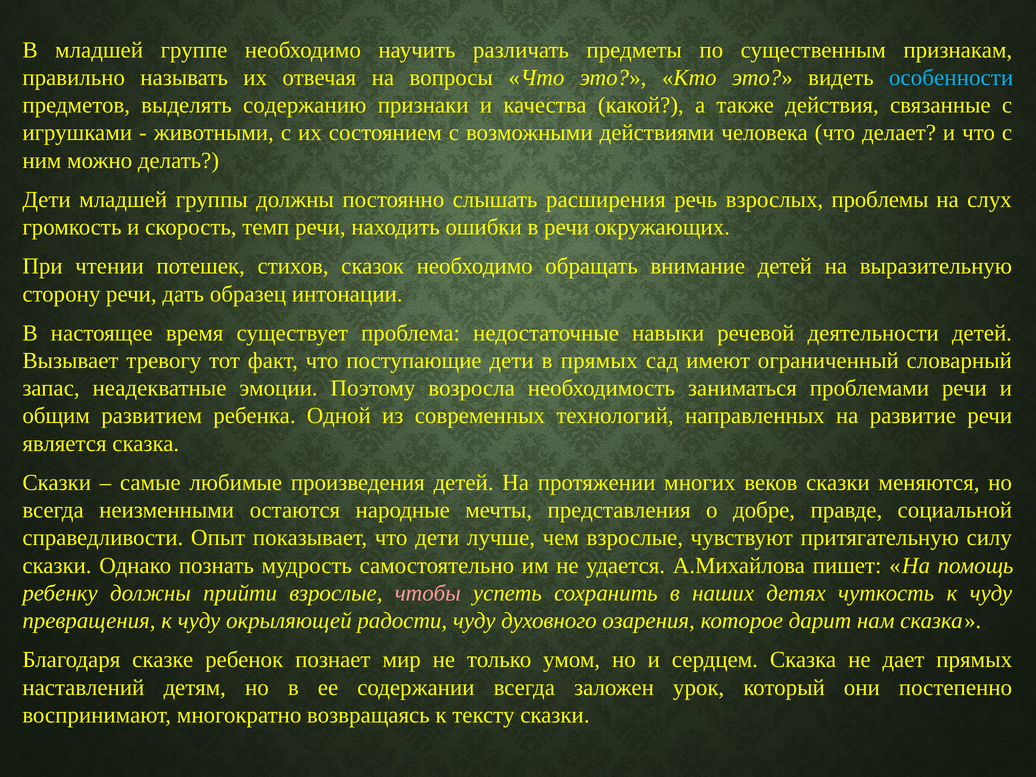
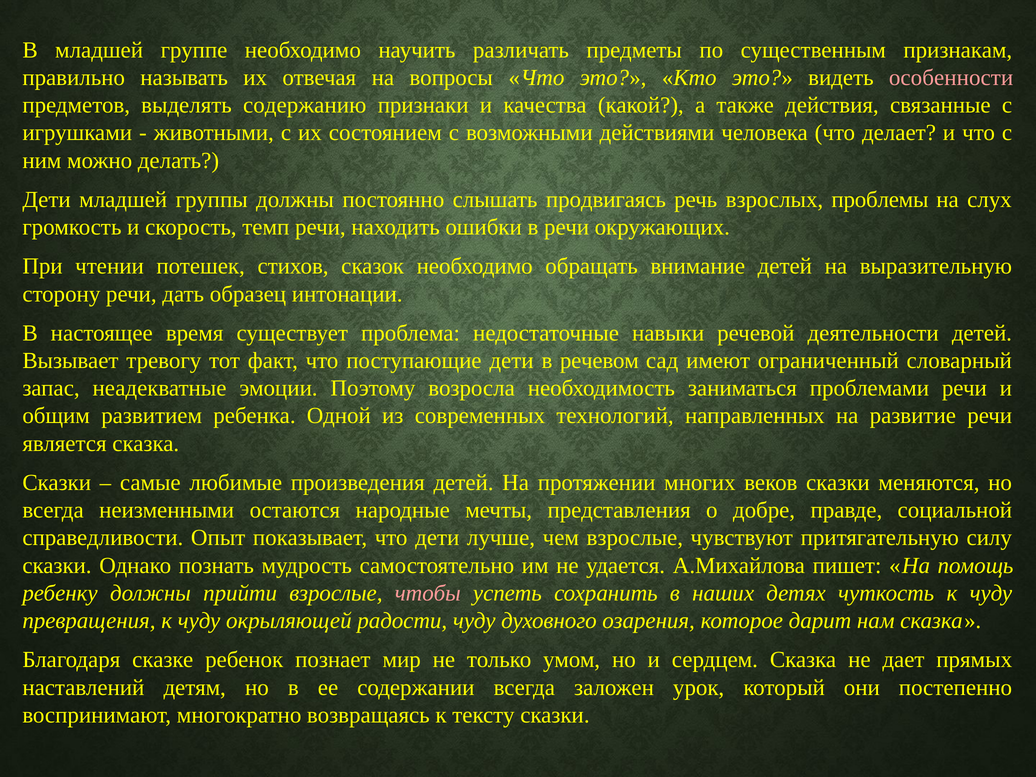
особенности colour: light blue -> pink (951, 78)
расширения: расширения -> продвигаясь (606, 200)
в прямых: прямых -> речевом (599, 361)
